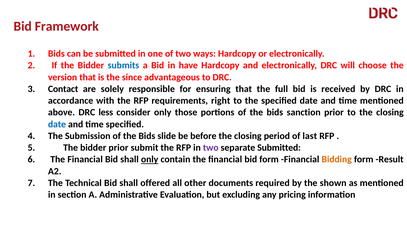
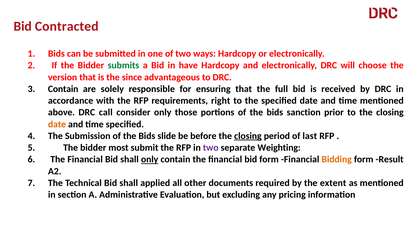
Framework: Framework -> Contracted (67, 26)
submits colour: blue -> green (123, 65)
Contact: Contact -> Contain (63, 89)
less: less -> call (106, 112)
date colour: blue -> orange (57, 124)
closing underline: none -> present (248, 136)
bidder prior: prior -> most (119, 148)
separate Submitted: Submitted -> Weighting (279, 148)
offered: offered -> applied (155, 183)
shown: shown -> extent (333, 183)
